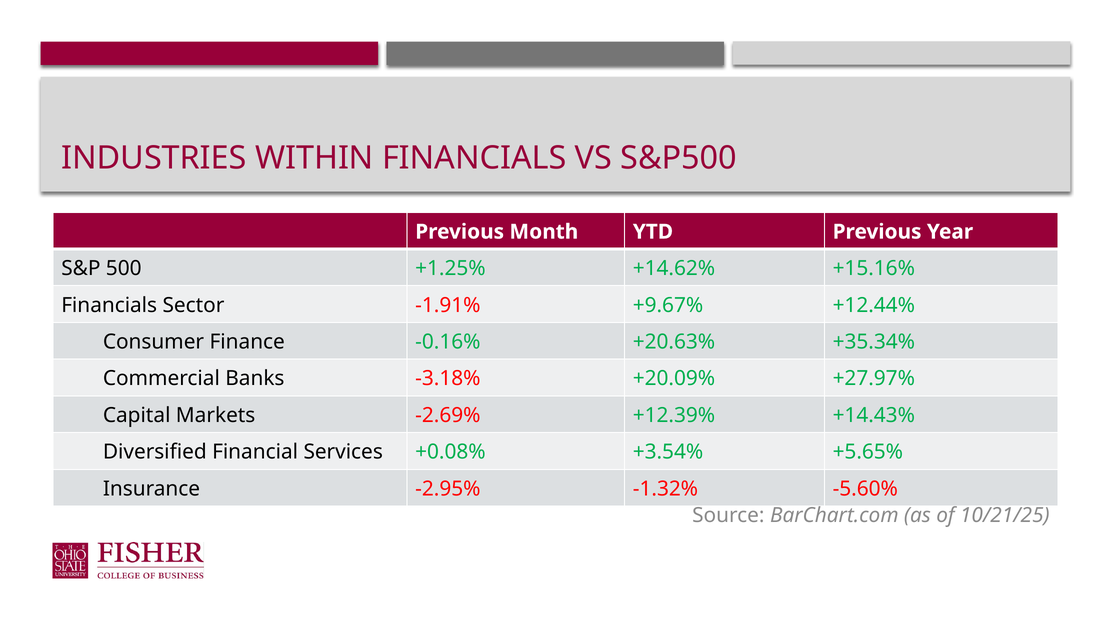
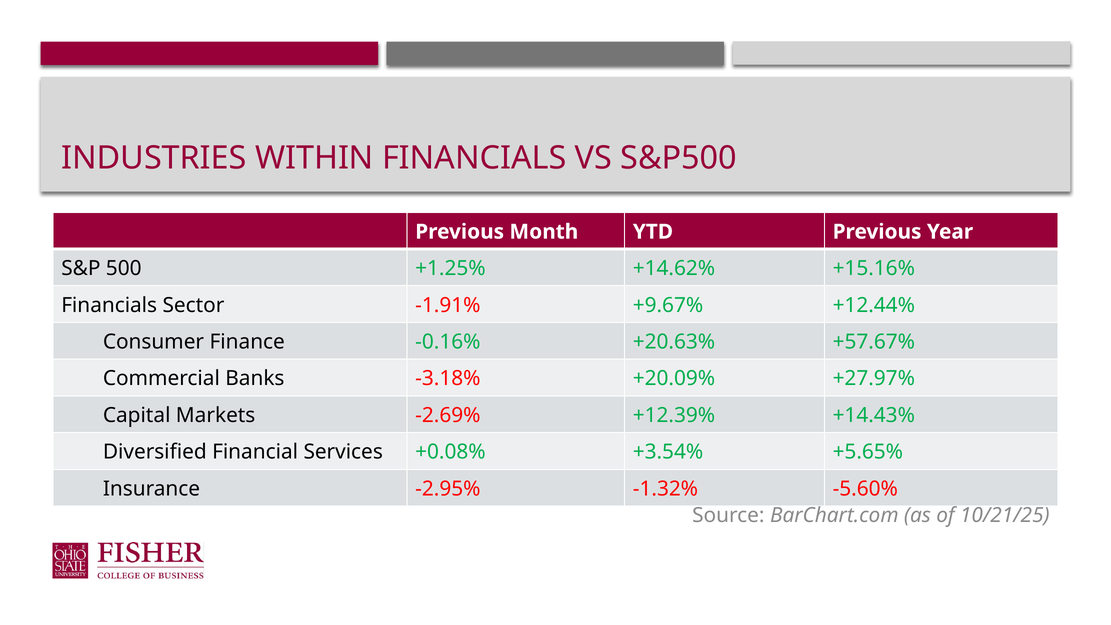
+35.34%: +35.34% -> +57.67% (874, 342)
